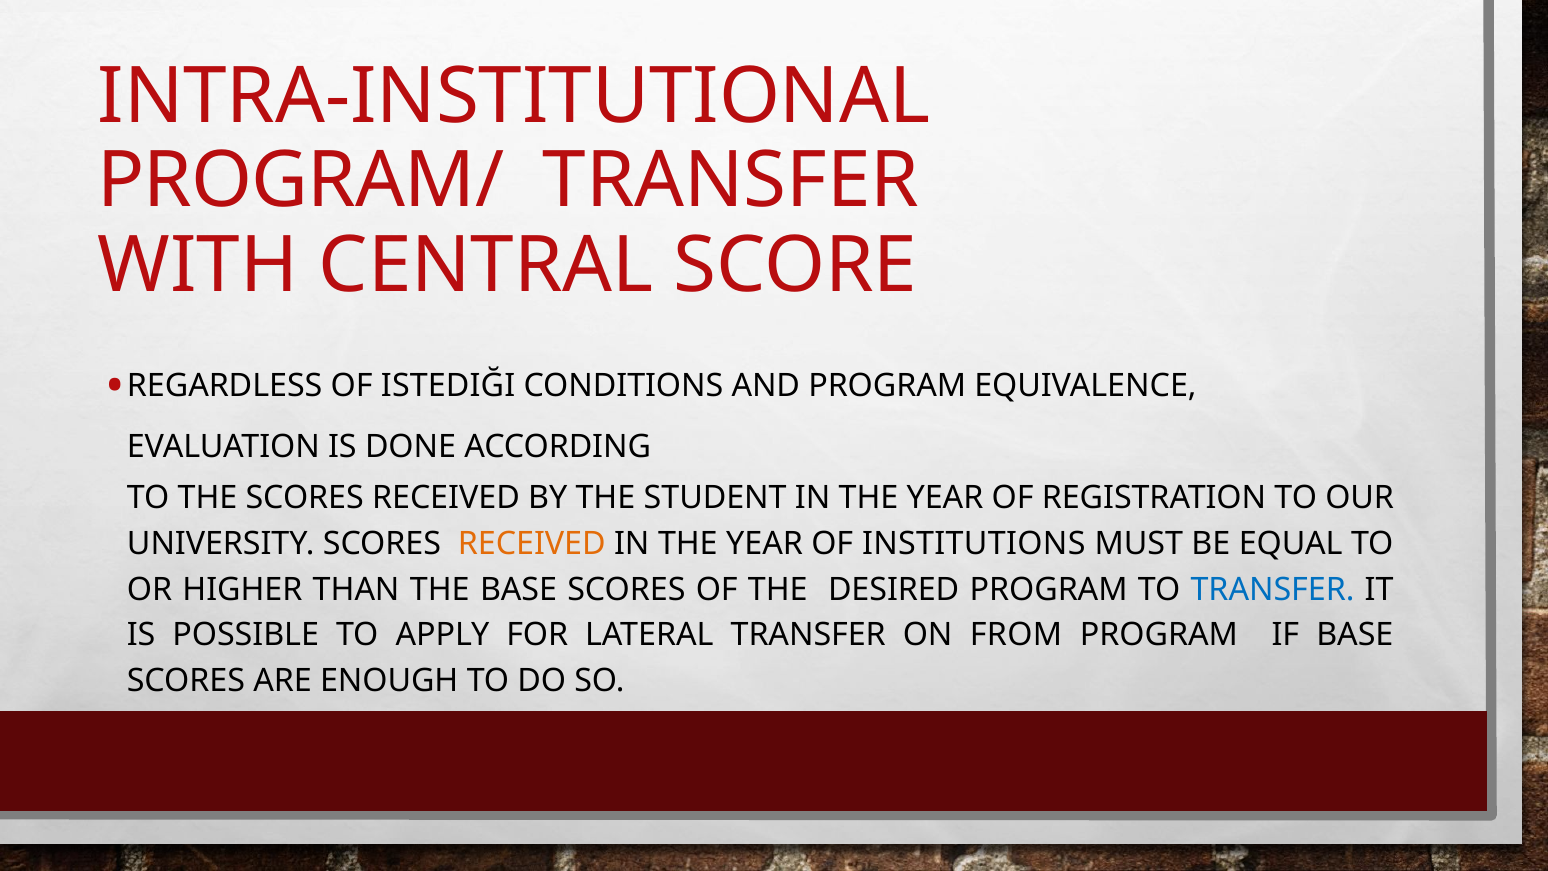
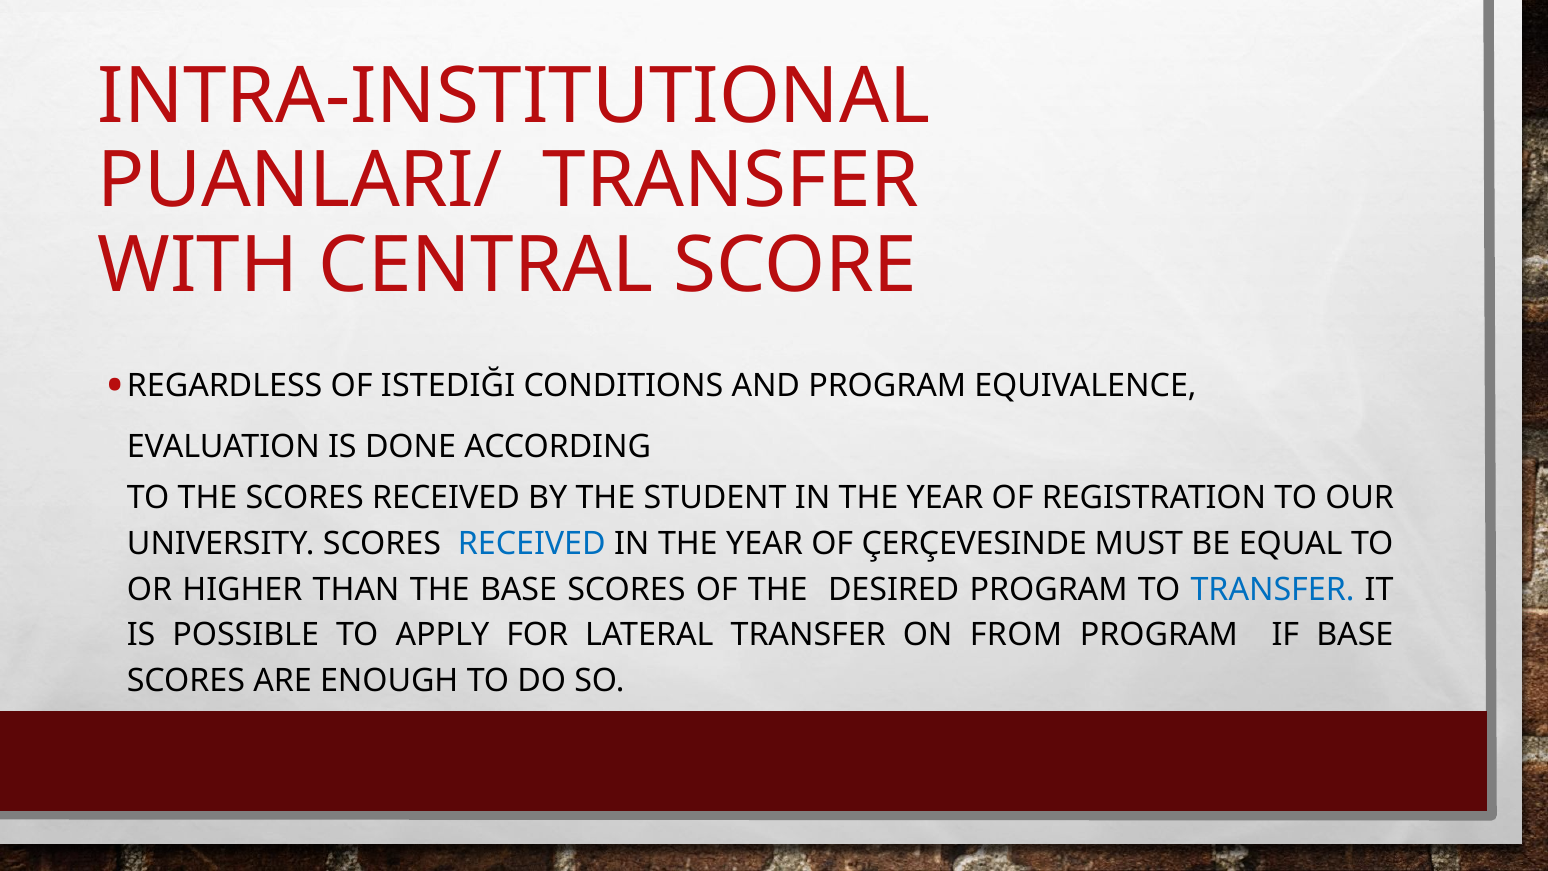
PROGRAM/: PROGRAM/ -> PUANLARI/ (300, 181)
RECEIVED colour: orange -> blue (532, 544)
INSTITUTIONS: INSTITUTIONS -> ÇERÇEVESINDE (974, 544)
